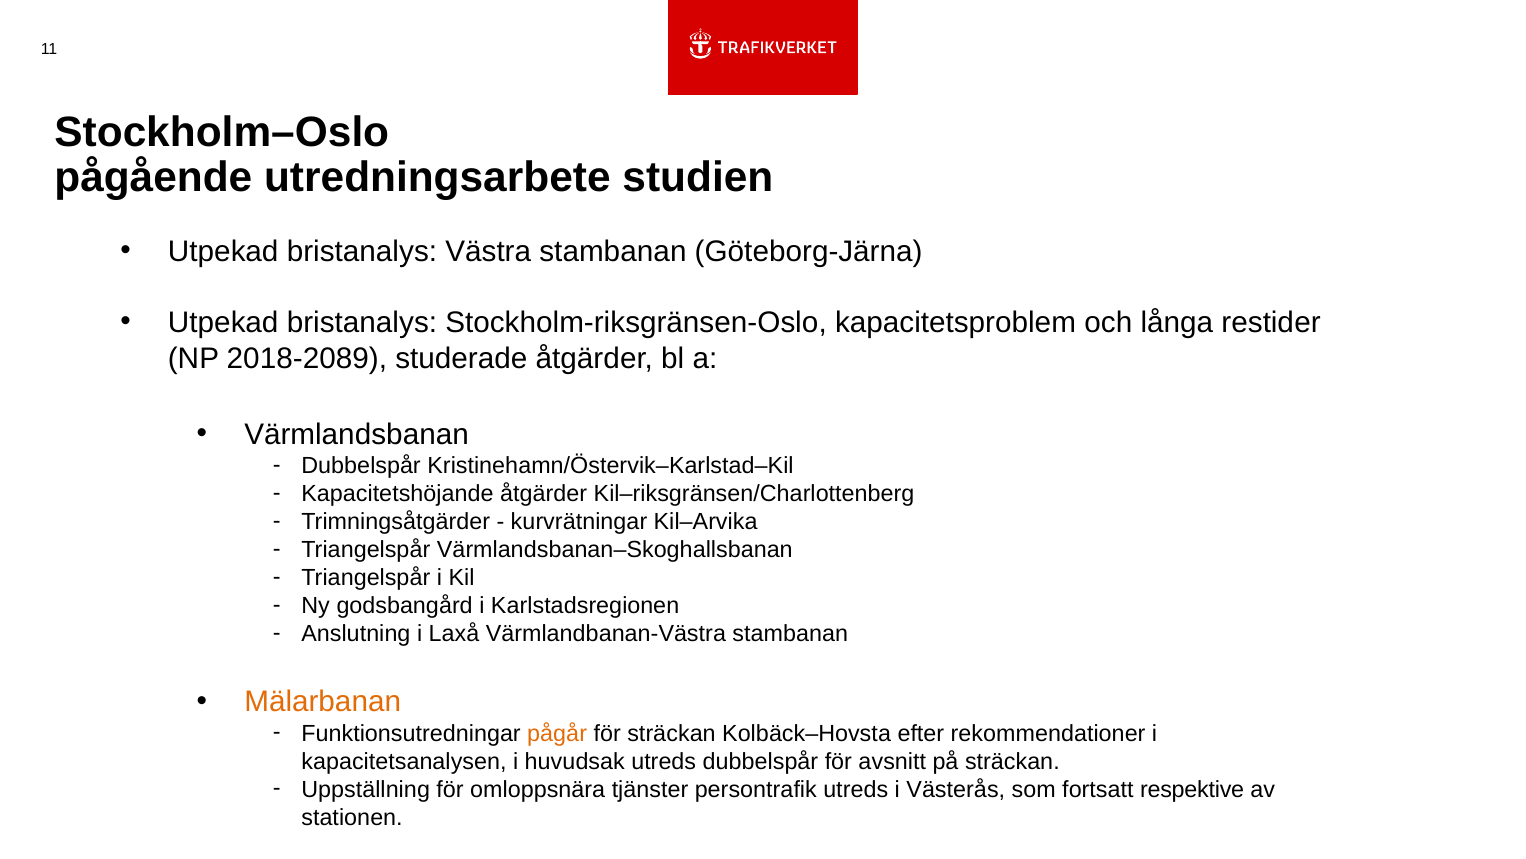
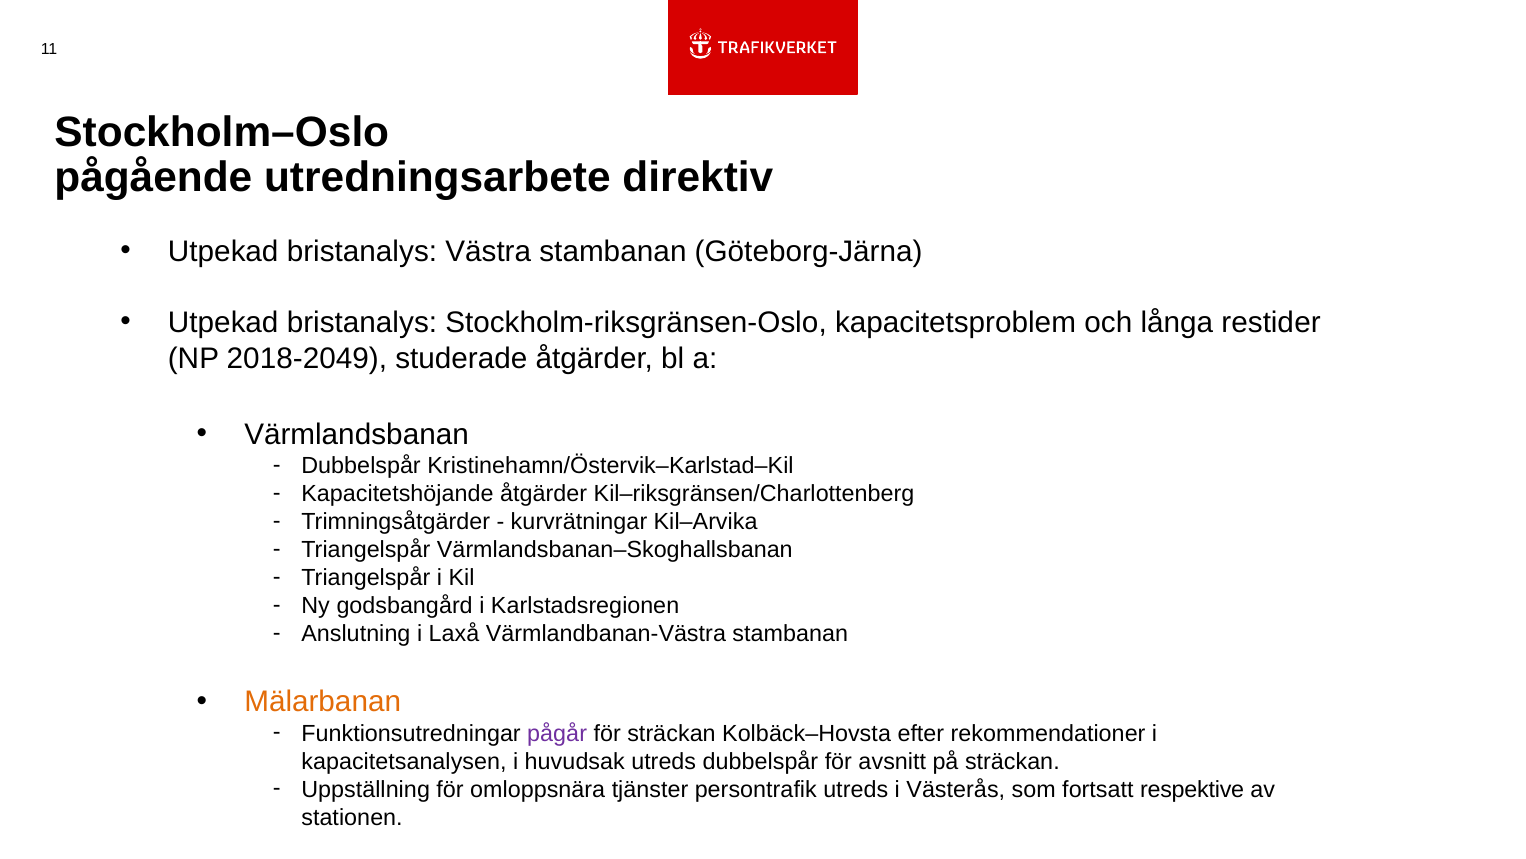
studien: studien -> direktiv (698, 178)
2018-2089: 2018-2089 -> 2018-2049 (307, 358)
pågår colour: orange -> purple (557, 733)
